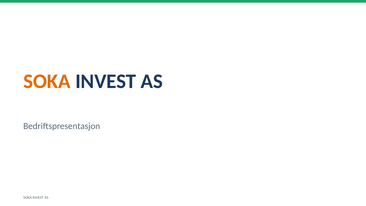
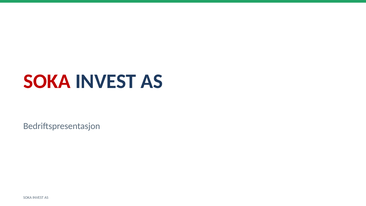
SOKA colour: orange -> red (47, 81)
